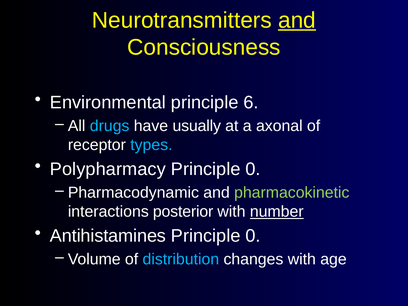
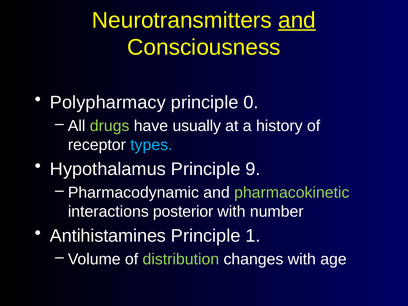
Environmental: Environmental -> Polypharmacy (108, 103)
6: 6 -> 0 (251, 103)
drugs colour: light blue -> light green (110, 126)
axonal: axonal -> history (279, 126)
Polypharmacy: Polypharmacy -> Hypothalamus (108, 169)
0: 0 -> 9 (253, 169)
number underline: present -> none (277, 212)
0: 0 -> 1 (253, 236)
distribution colour: light blue -> light green (181, 259)
